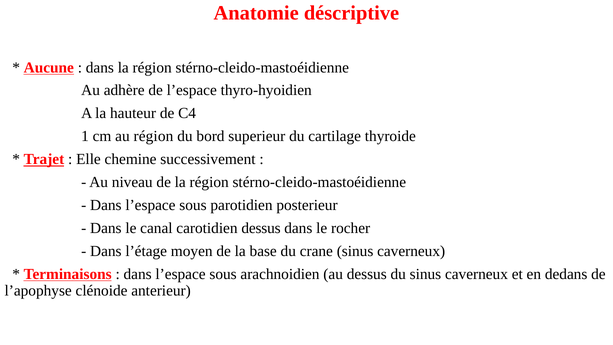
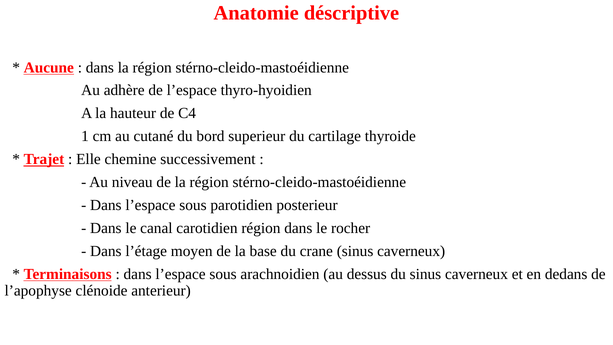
au région: région -> cutané (154, 136)
carotidien dessus: dessus -> région (261, 228)
